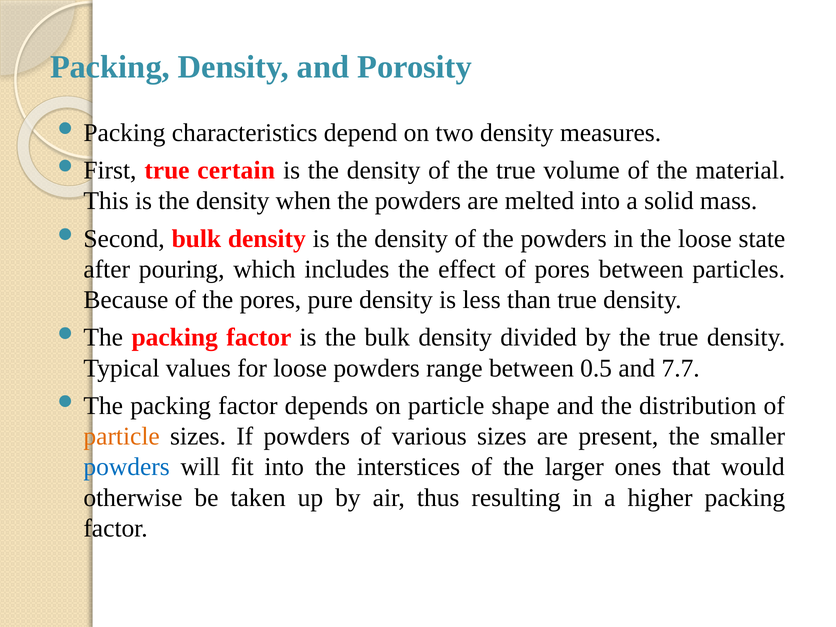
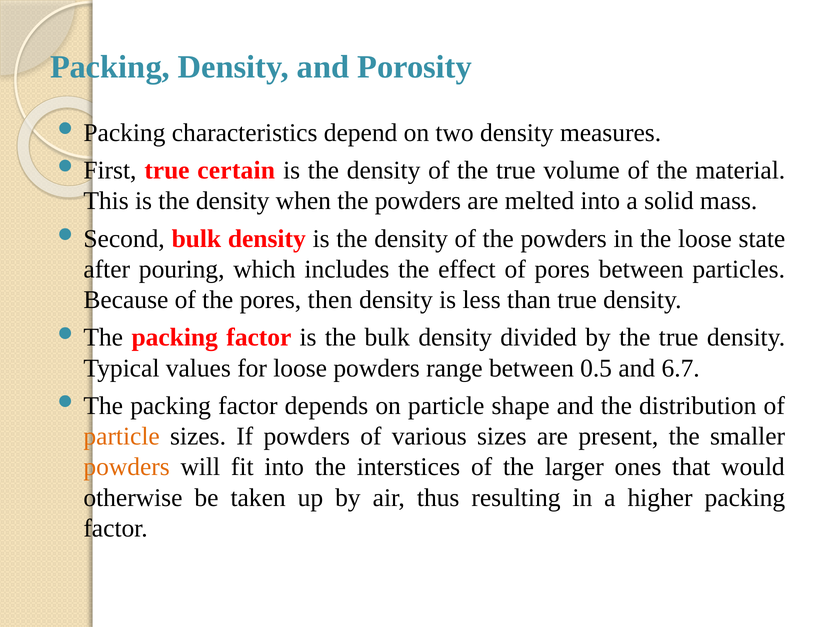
pure: pure -> then (330, 300)
7.7: 7.7 -> 6.7 (681, 368)
powders colour: blue -> orange (127, 467)
